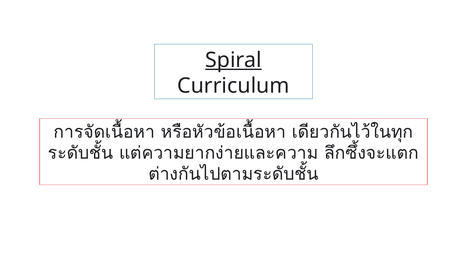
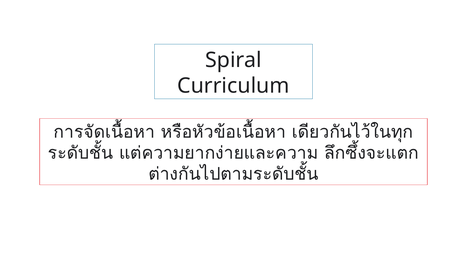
Spiral underline: present -> none (233, 60)
